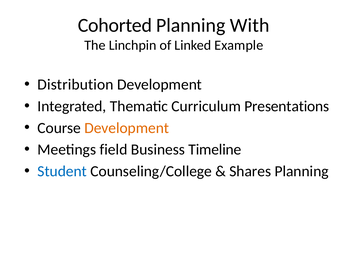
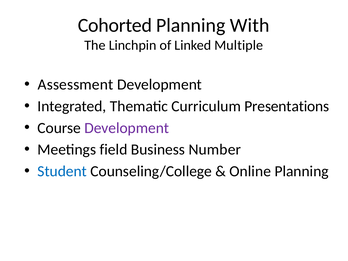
Example: Example -> Multiple (239, 45)
Distribution: Distribution -> Assessment (75, 85)
Development colour: orange -> purple (127, 128)
Timeline: Timeline -> Number (215, 150)
Shares: Shares -> Online (250, 171)
